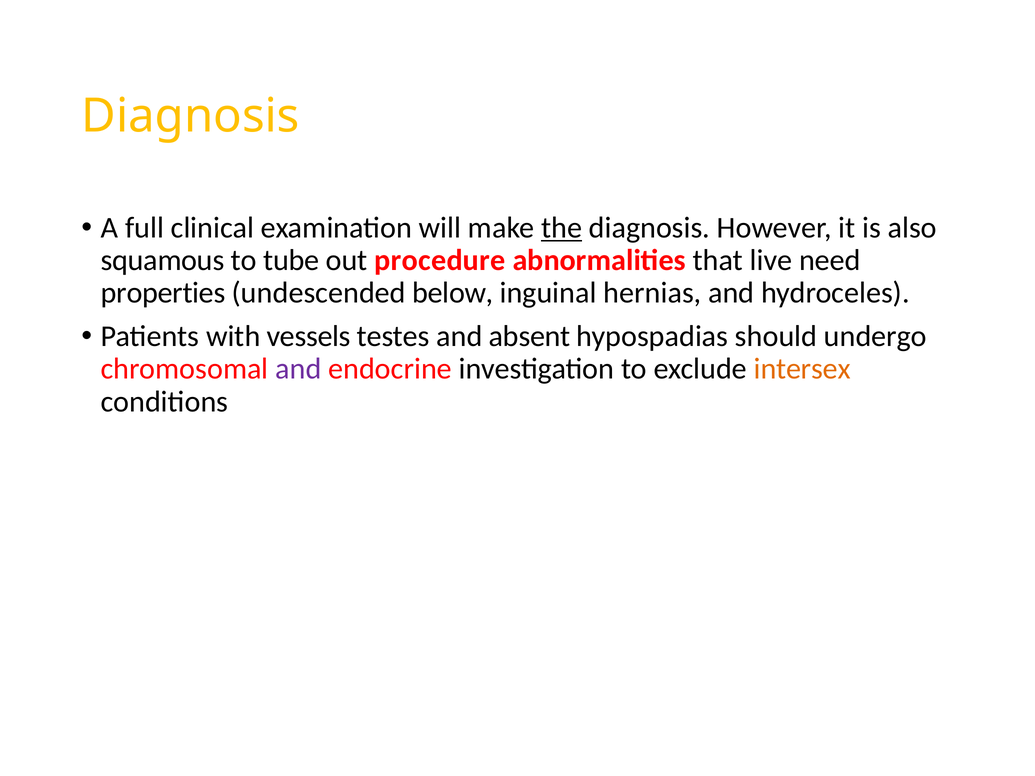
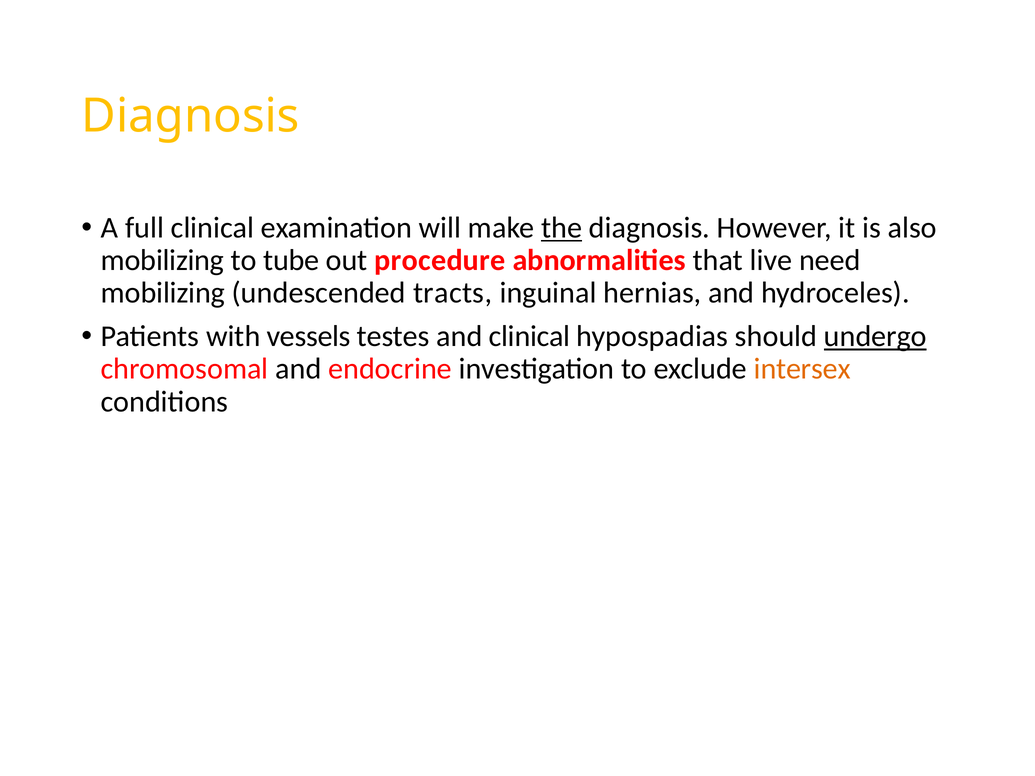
squamous: squamous -> mobilizing (163, 261)
properties: properties -> mobilizing (163, 293)
below: below -> tracts (453, 293)
and absent: absent -> clinical (530, 337)
undergo underline: none -> present (875, 337)
and colour: purple -> black (298, 369)
